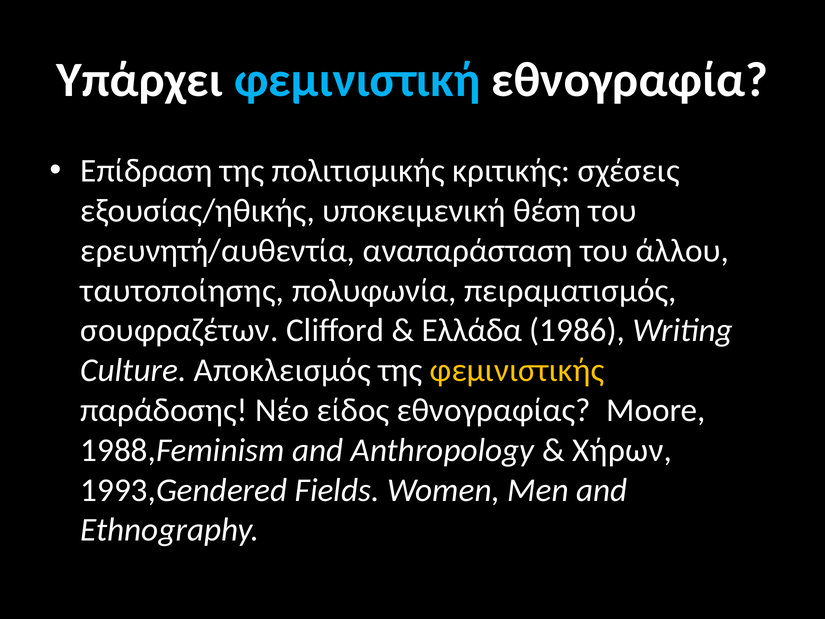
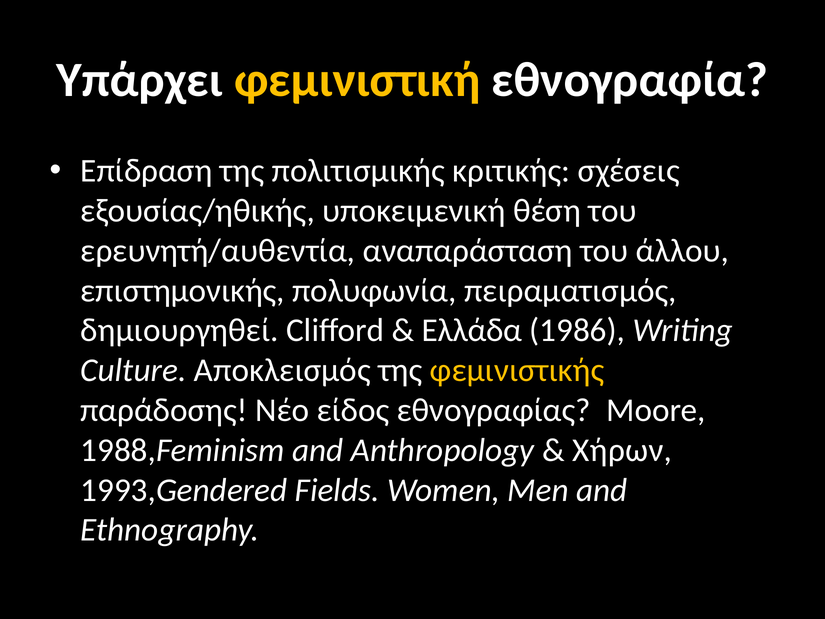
φεμινιστική colour: light blue -> yellow (357, 80)
ταυτοποίησης: ταυτοποίησης -> επιστημονικής (183, 290)
σουφραζέτων: σουφραζέτων -> δημιουργηθεί (179, 330)
